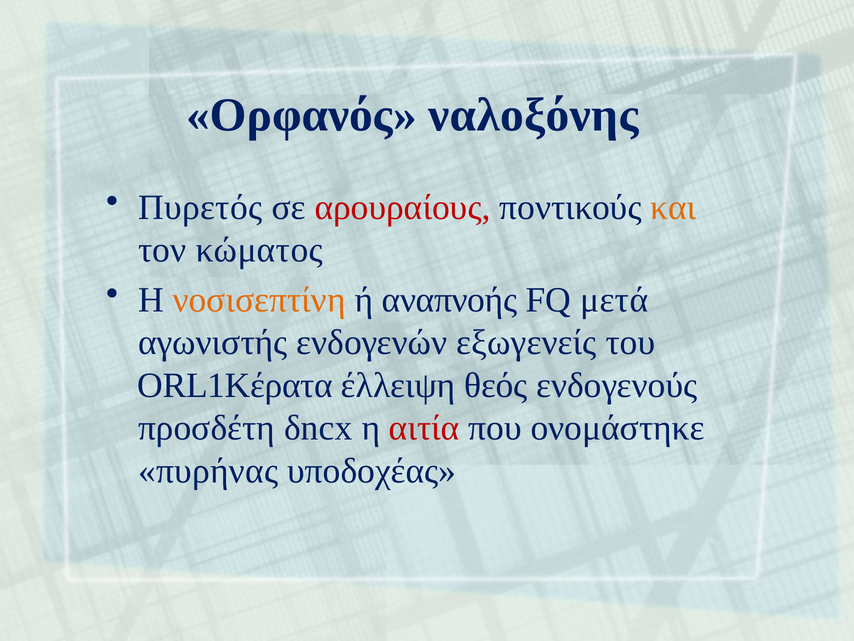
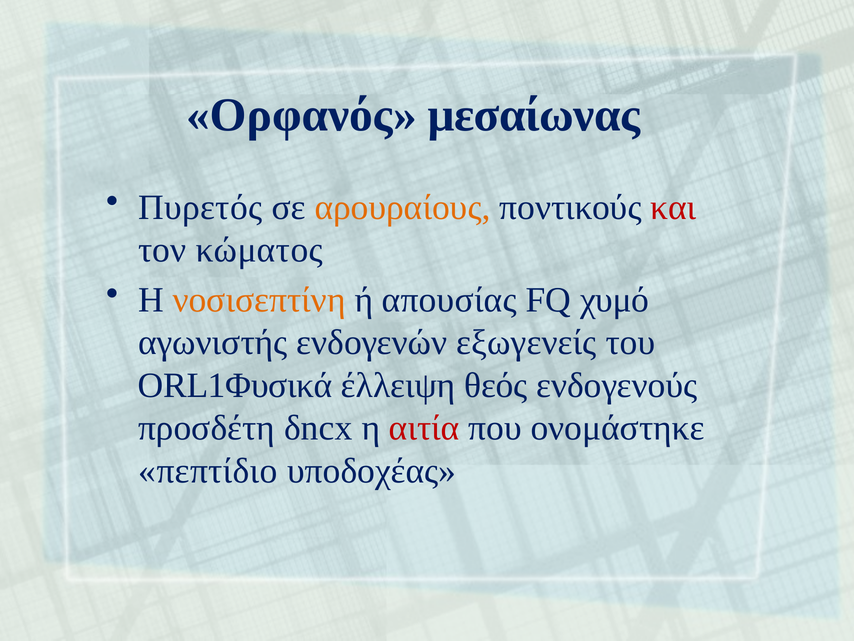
ναλοξόνης: ναλοξόνης -> μεσαίωνας (534, 115)
αρουραίους colour: red -> orange (402, 207)
και colour: orange -> red (673, 207)
αναπνοής: αναπνοής -> απουσίας (449, 300)
μετά: μετά -> χυμό (615, 300)
ORL1Κέρατα: ORL1Κέρατα -> ORL1Φυσικά (235, 385)
πυρήνας: πυρήνας -> πεπτίδιο (208, 470)
